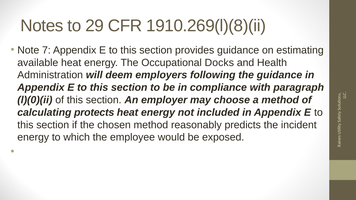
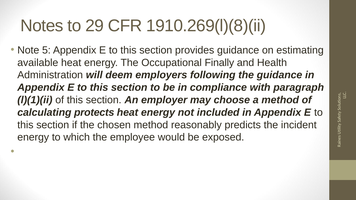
7: 7 -> 5 (46, 50)
Docks: Docks -> Finally (219, 63)
l)(0)(ii: l)(0)(ii -> l)(1)(ii (35, 100)
